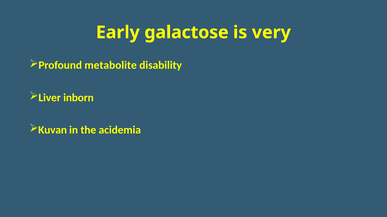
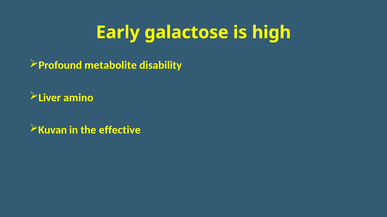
very: very -> high (271, 33)
inborn: inborn -> amino (78, 98)
acidemia: acidemia -> effective (120, 130)
